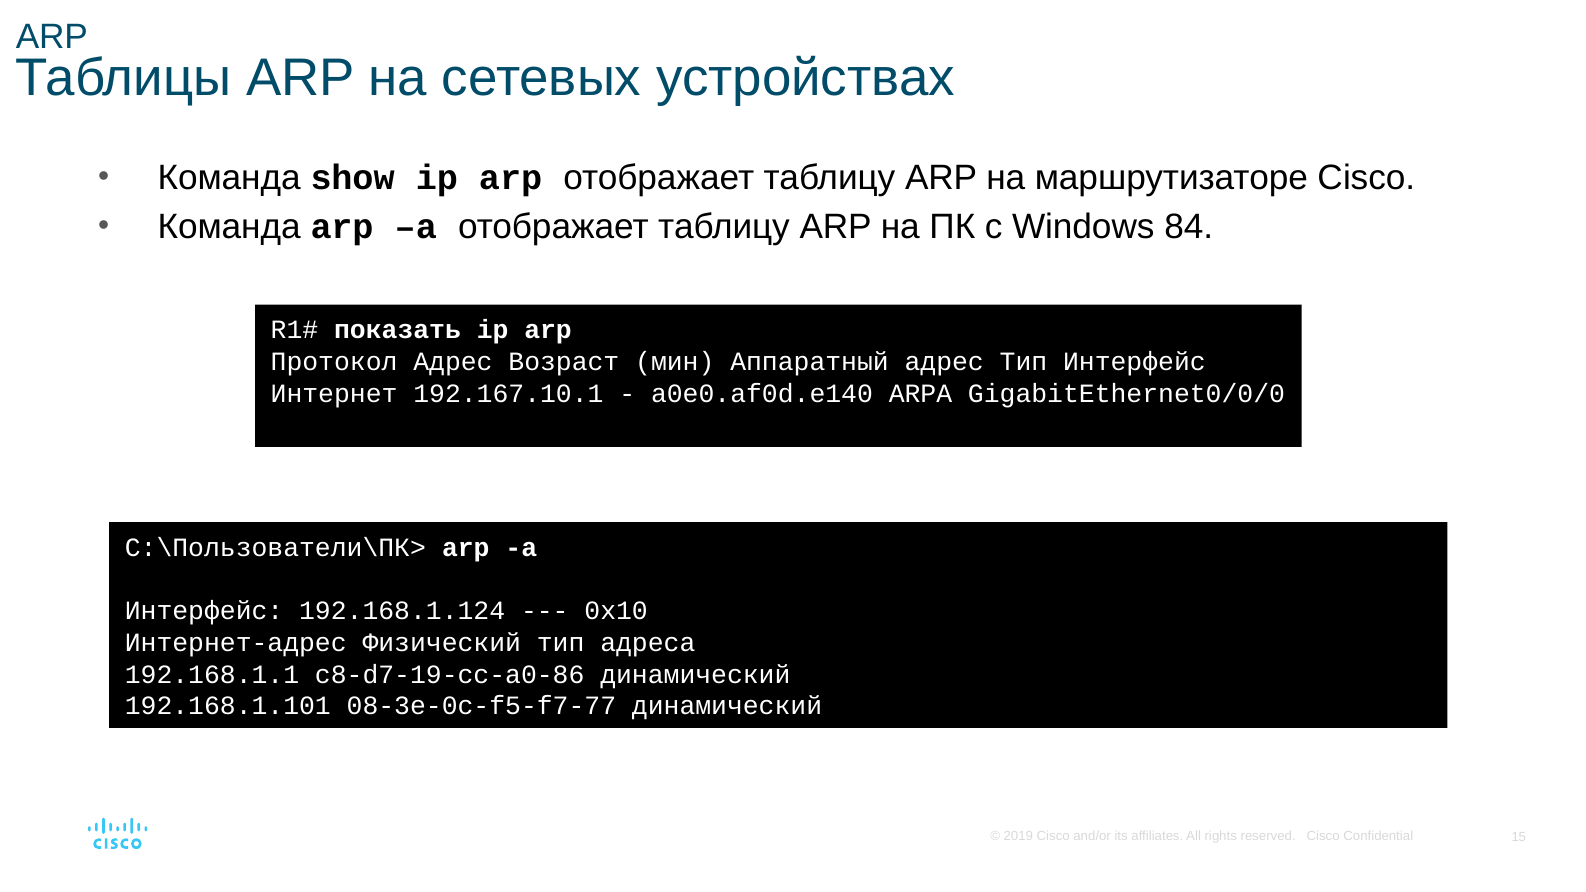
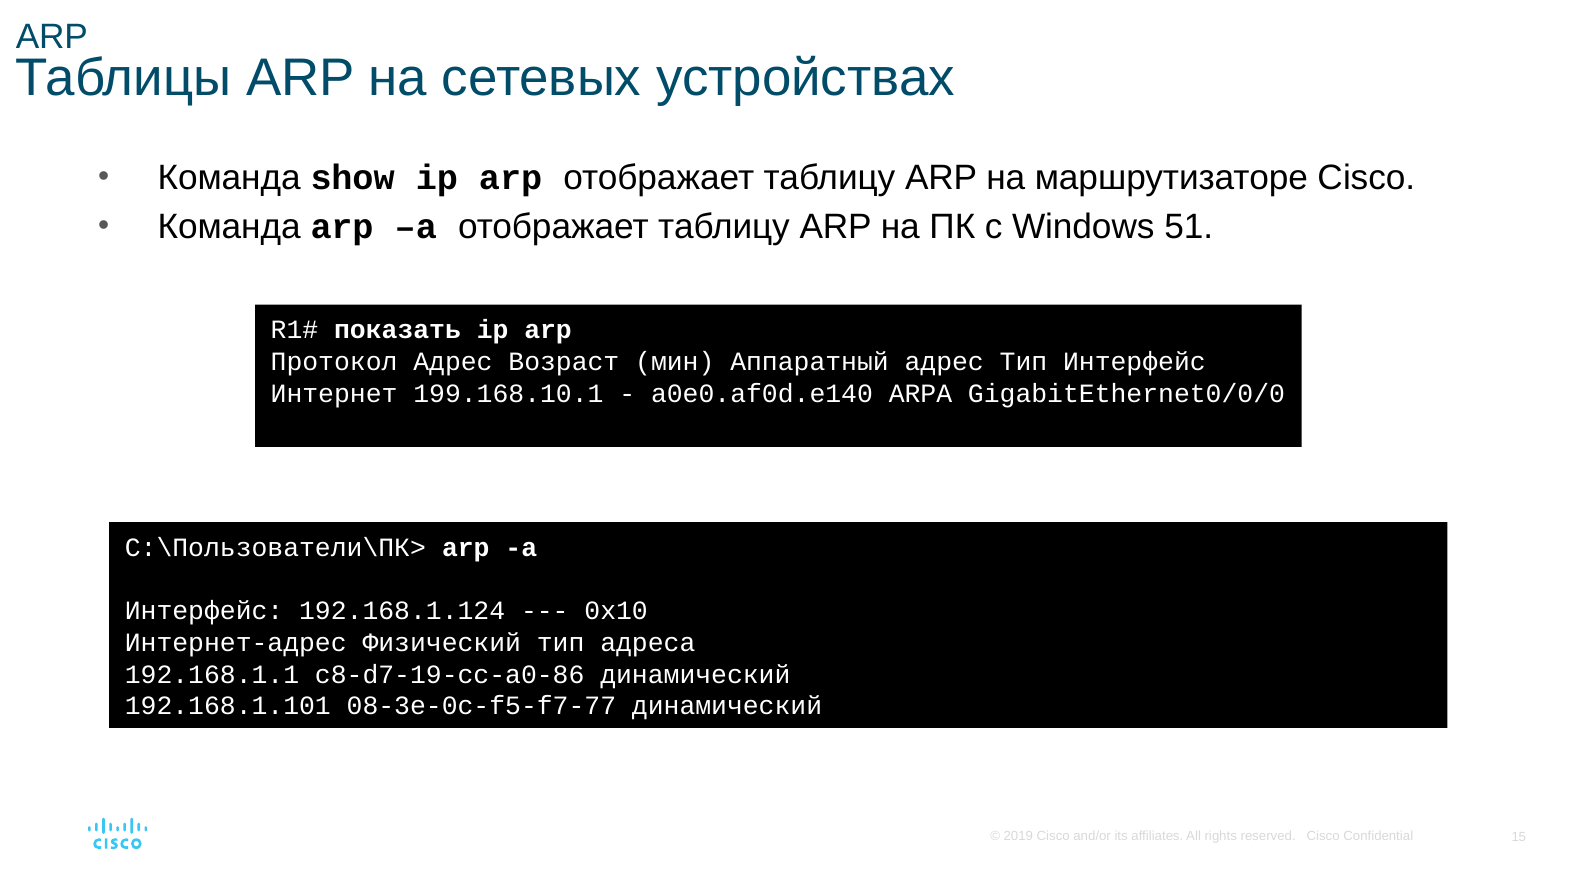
84: 84 -> 51 (1189, 227)
192.167.10.1: 192.167.10.1 -> 199.168.10.1 (508, 394)
